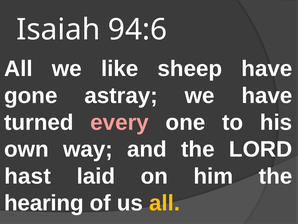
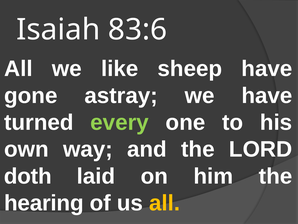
94:6: 94:6 -> 83:6 (138, 30)
every colour: pink -> light green (120, 122)
hast: hast -> doth (28, 176)
